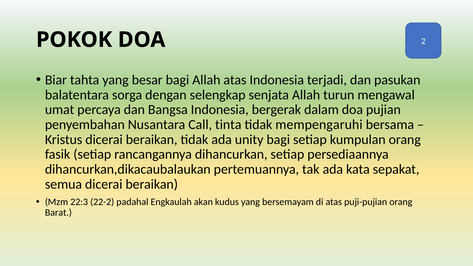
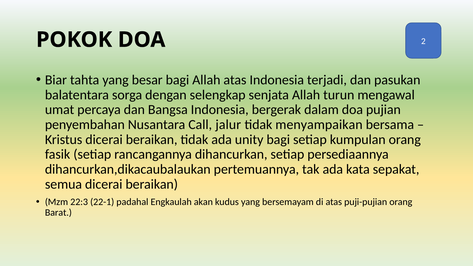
tinta: tinta -> jalur (228, 125)
mempengaruhi: mempengaruhi -> menyampaikan (319, 125)
22-2: 22-2 -> 22-1 (102, 202)
